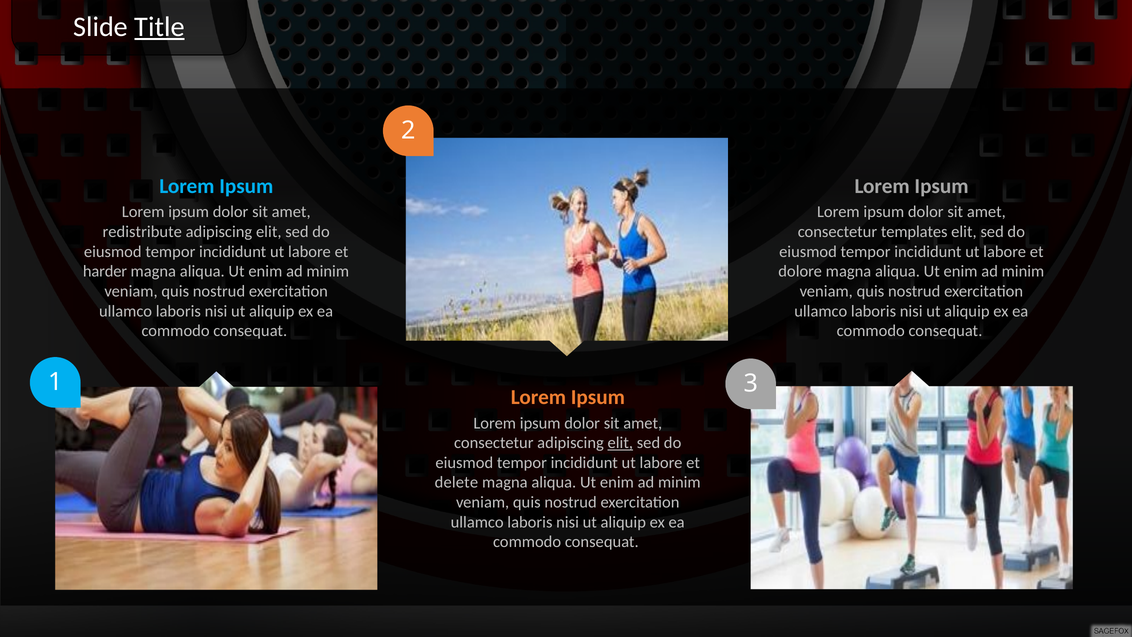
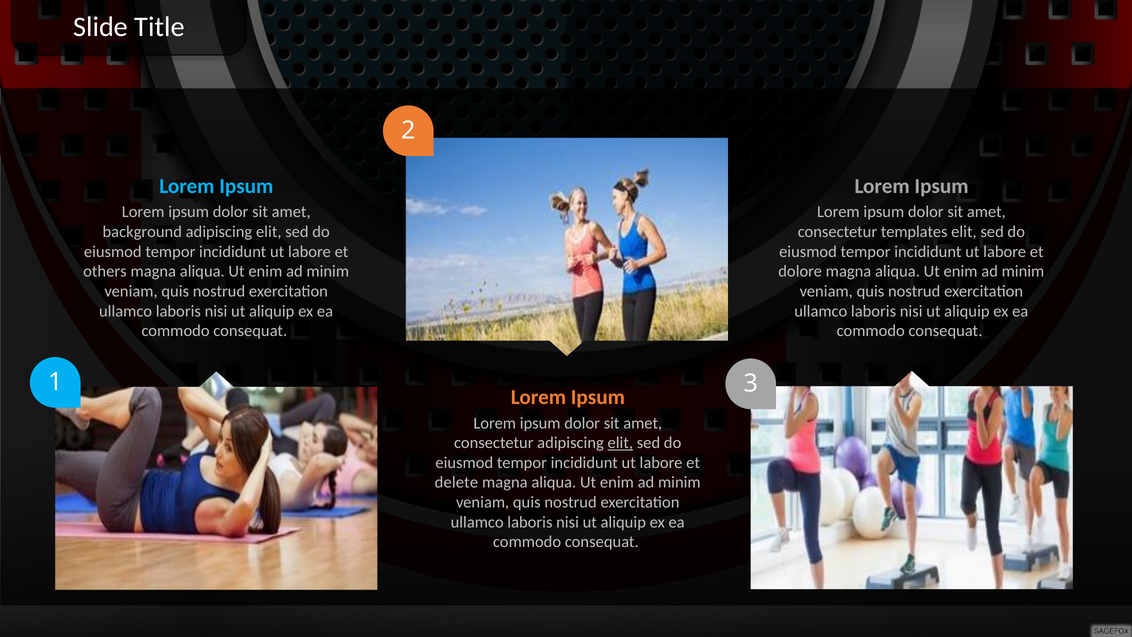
Title underline: present -> none (159, 27)
redistribute: redistribute -> background (142, 232)
harder: harder -> others (105, 271)
